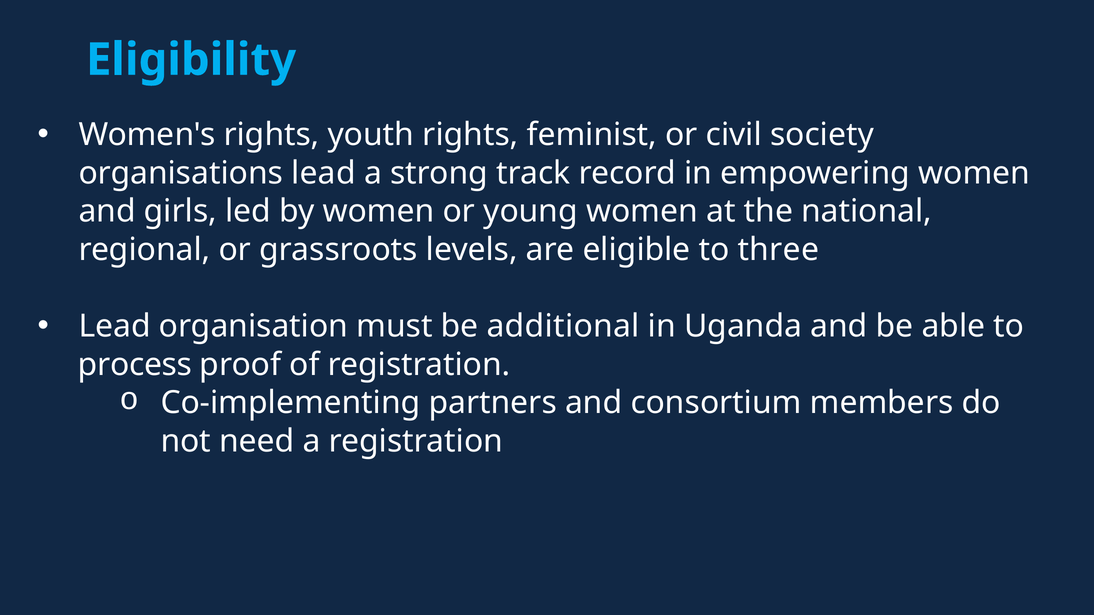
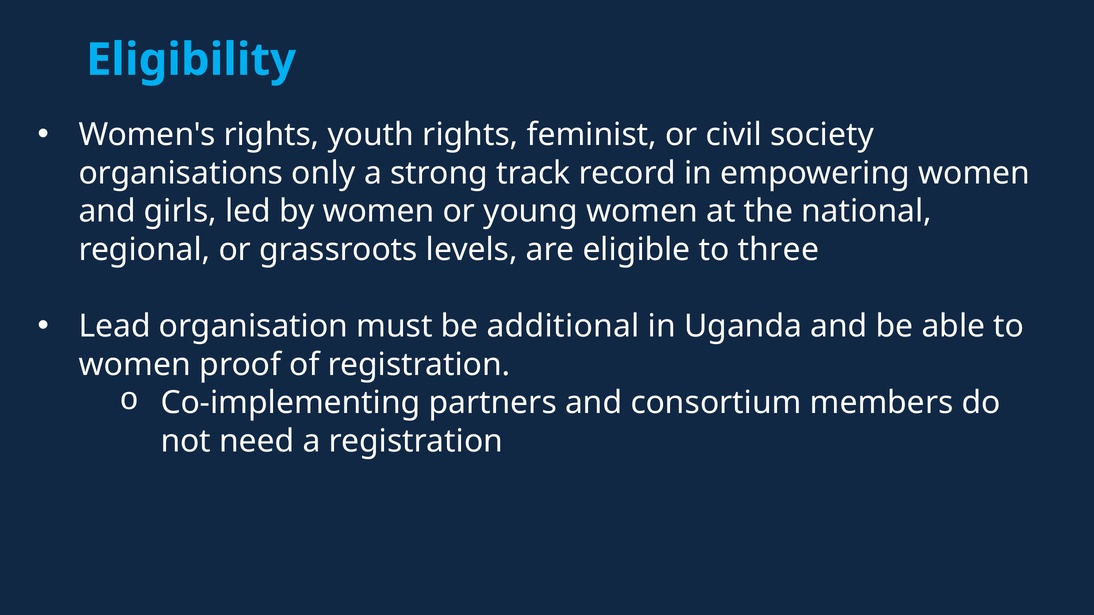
organisations lead: lead -> only (323, 173)
process: process -> women (135, 365)
